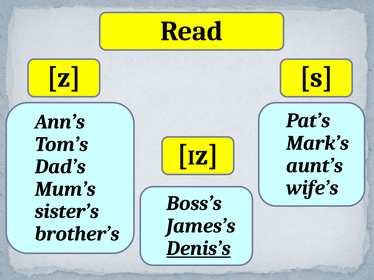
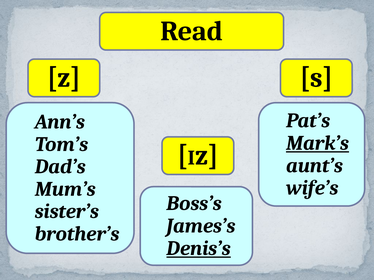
Mark’s underline: none -> present (318, 143)
